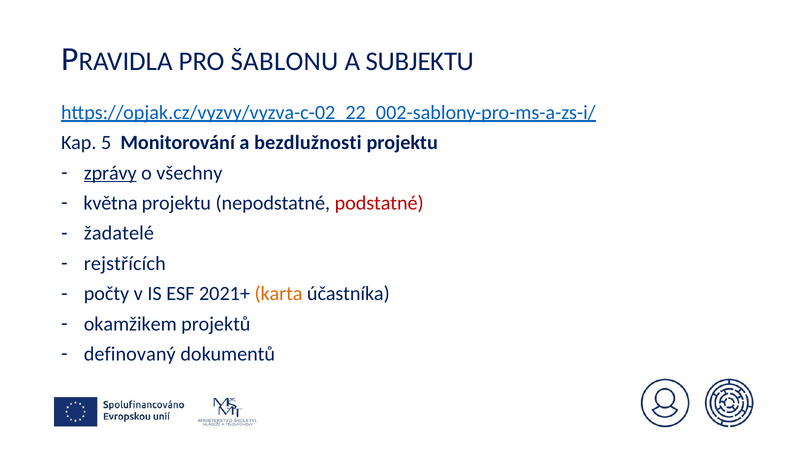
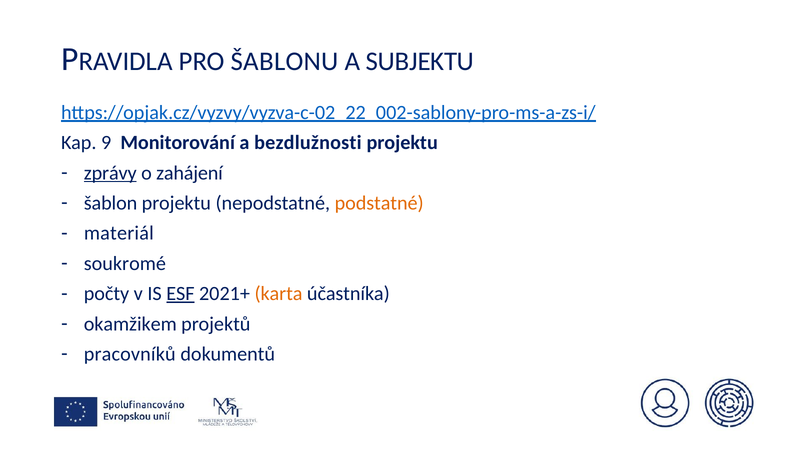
5: 5 -> 9 (106, 143)
všechny: všechny -> zahájení (189, 173)
května: května -> šablon (111, 203)
podstatné colour: red -> orange (379, 203)
žadatelé: žadatelé -> materiál (119, 233)
rejstřících: rejstřících -> soukromé (125, 263)
ESF underline: none -> present (180, 294)
definovaný: definovaný -> pracovníků (130, 354)
